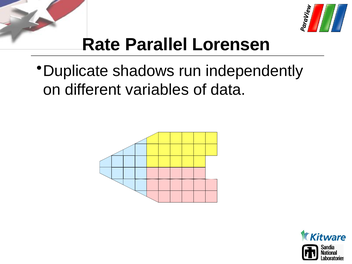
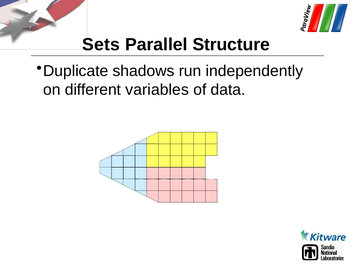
Rate: Rate -> Sets (101, 45)
Lorensen: Lorensen -> Structure (231, 45)
